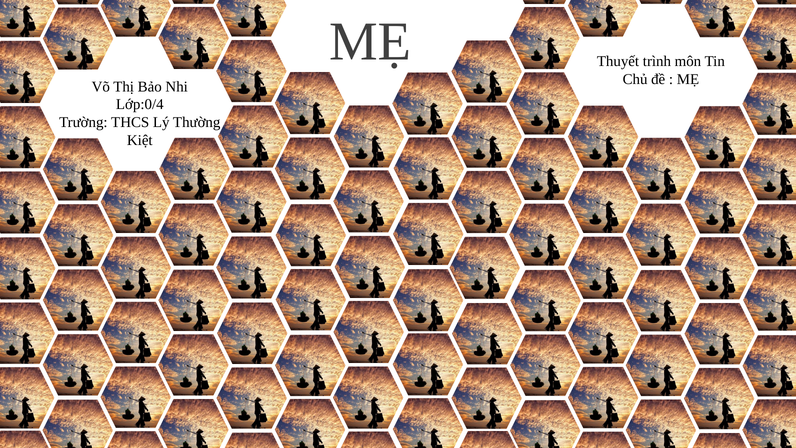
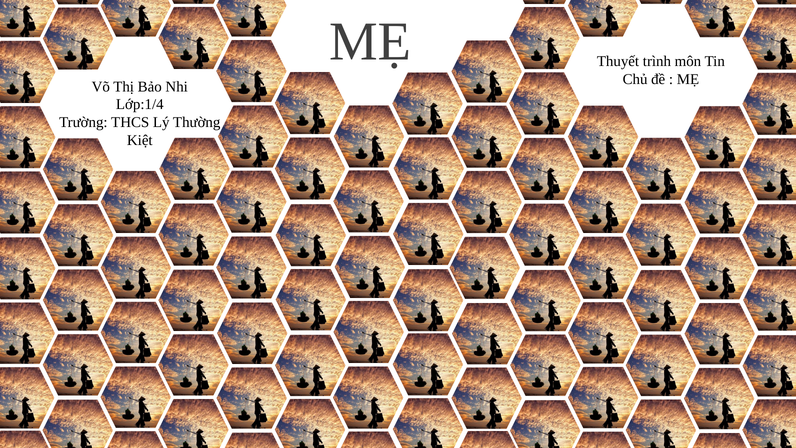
Lớp:0/4: Lớp:0/4 -> Lớp:1/4 (140, 105)
